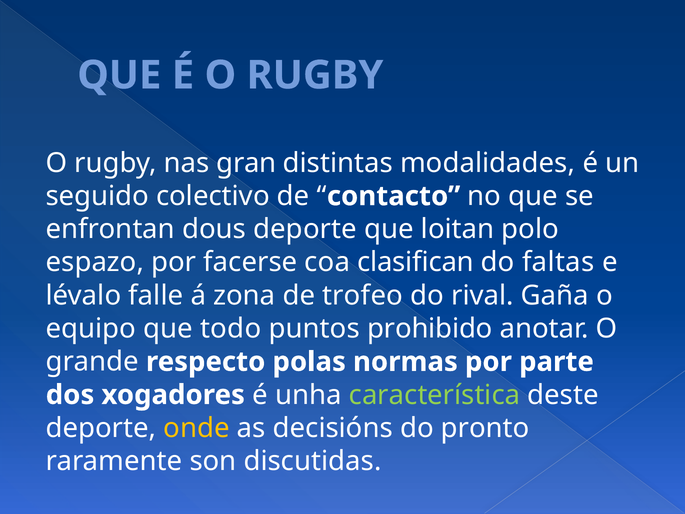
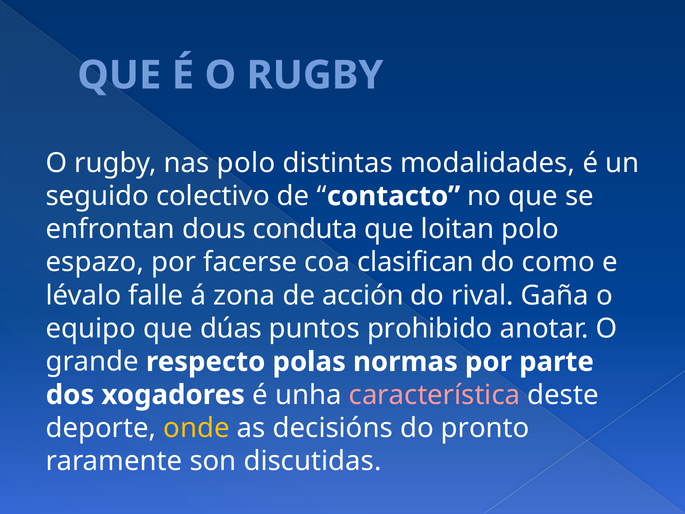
nas gran: gran -> polo (246, 163)
dous deporte: deporte -> conduta (305, 229)
faltas: faltas -> como (558, 262)
trofeo: trofeo -> acción (363, 295)
todo: todo -> dúas (231, 328)
característica colour: light green -> pink (435, 395)
